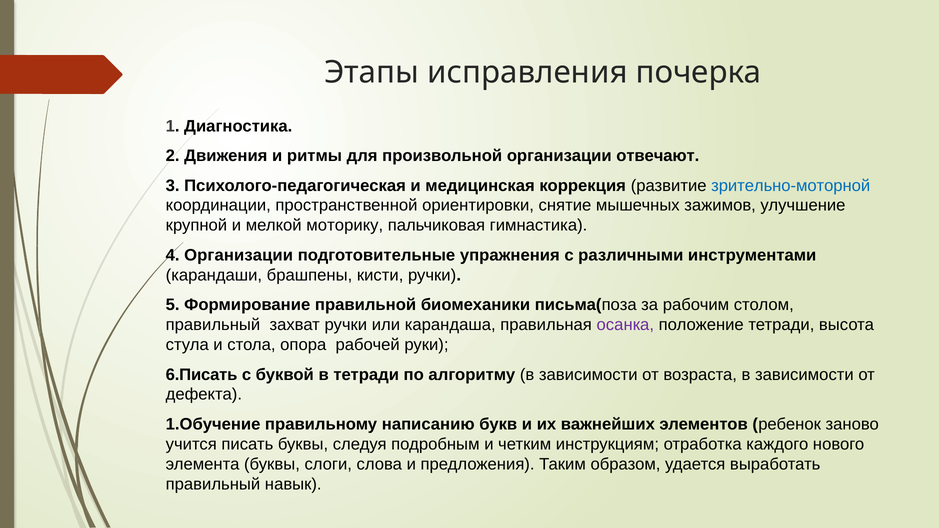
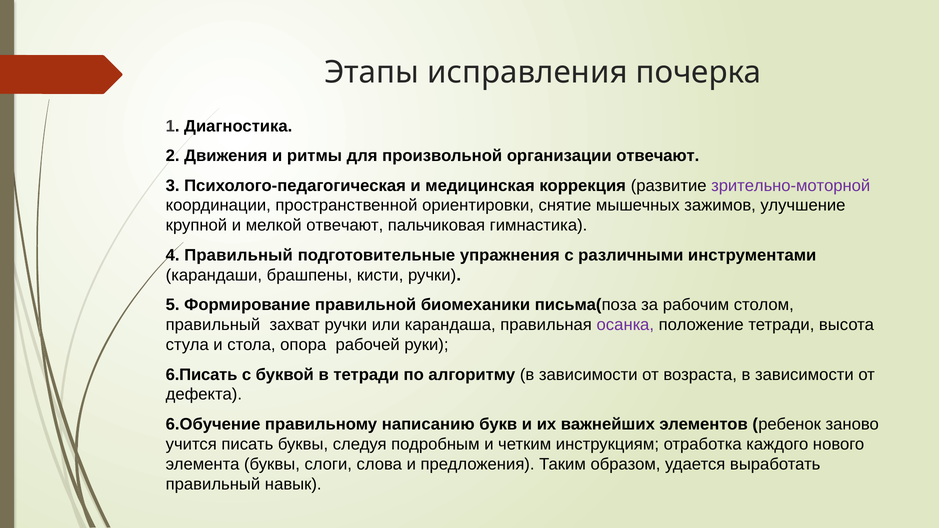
зрительно-моторной colour: blue -> purple (791, 186)
мелкой моторику: моторику -> отвечают (345, 226)
4 Организации: Организации -> Правильный (239, 255)
1.Обучение: 1.Обучение -> 6.Обучение (213, 424)
